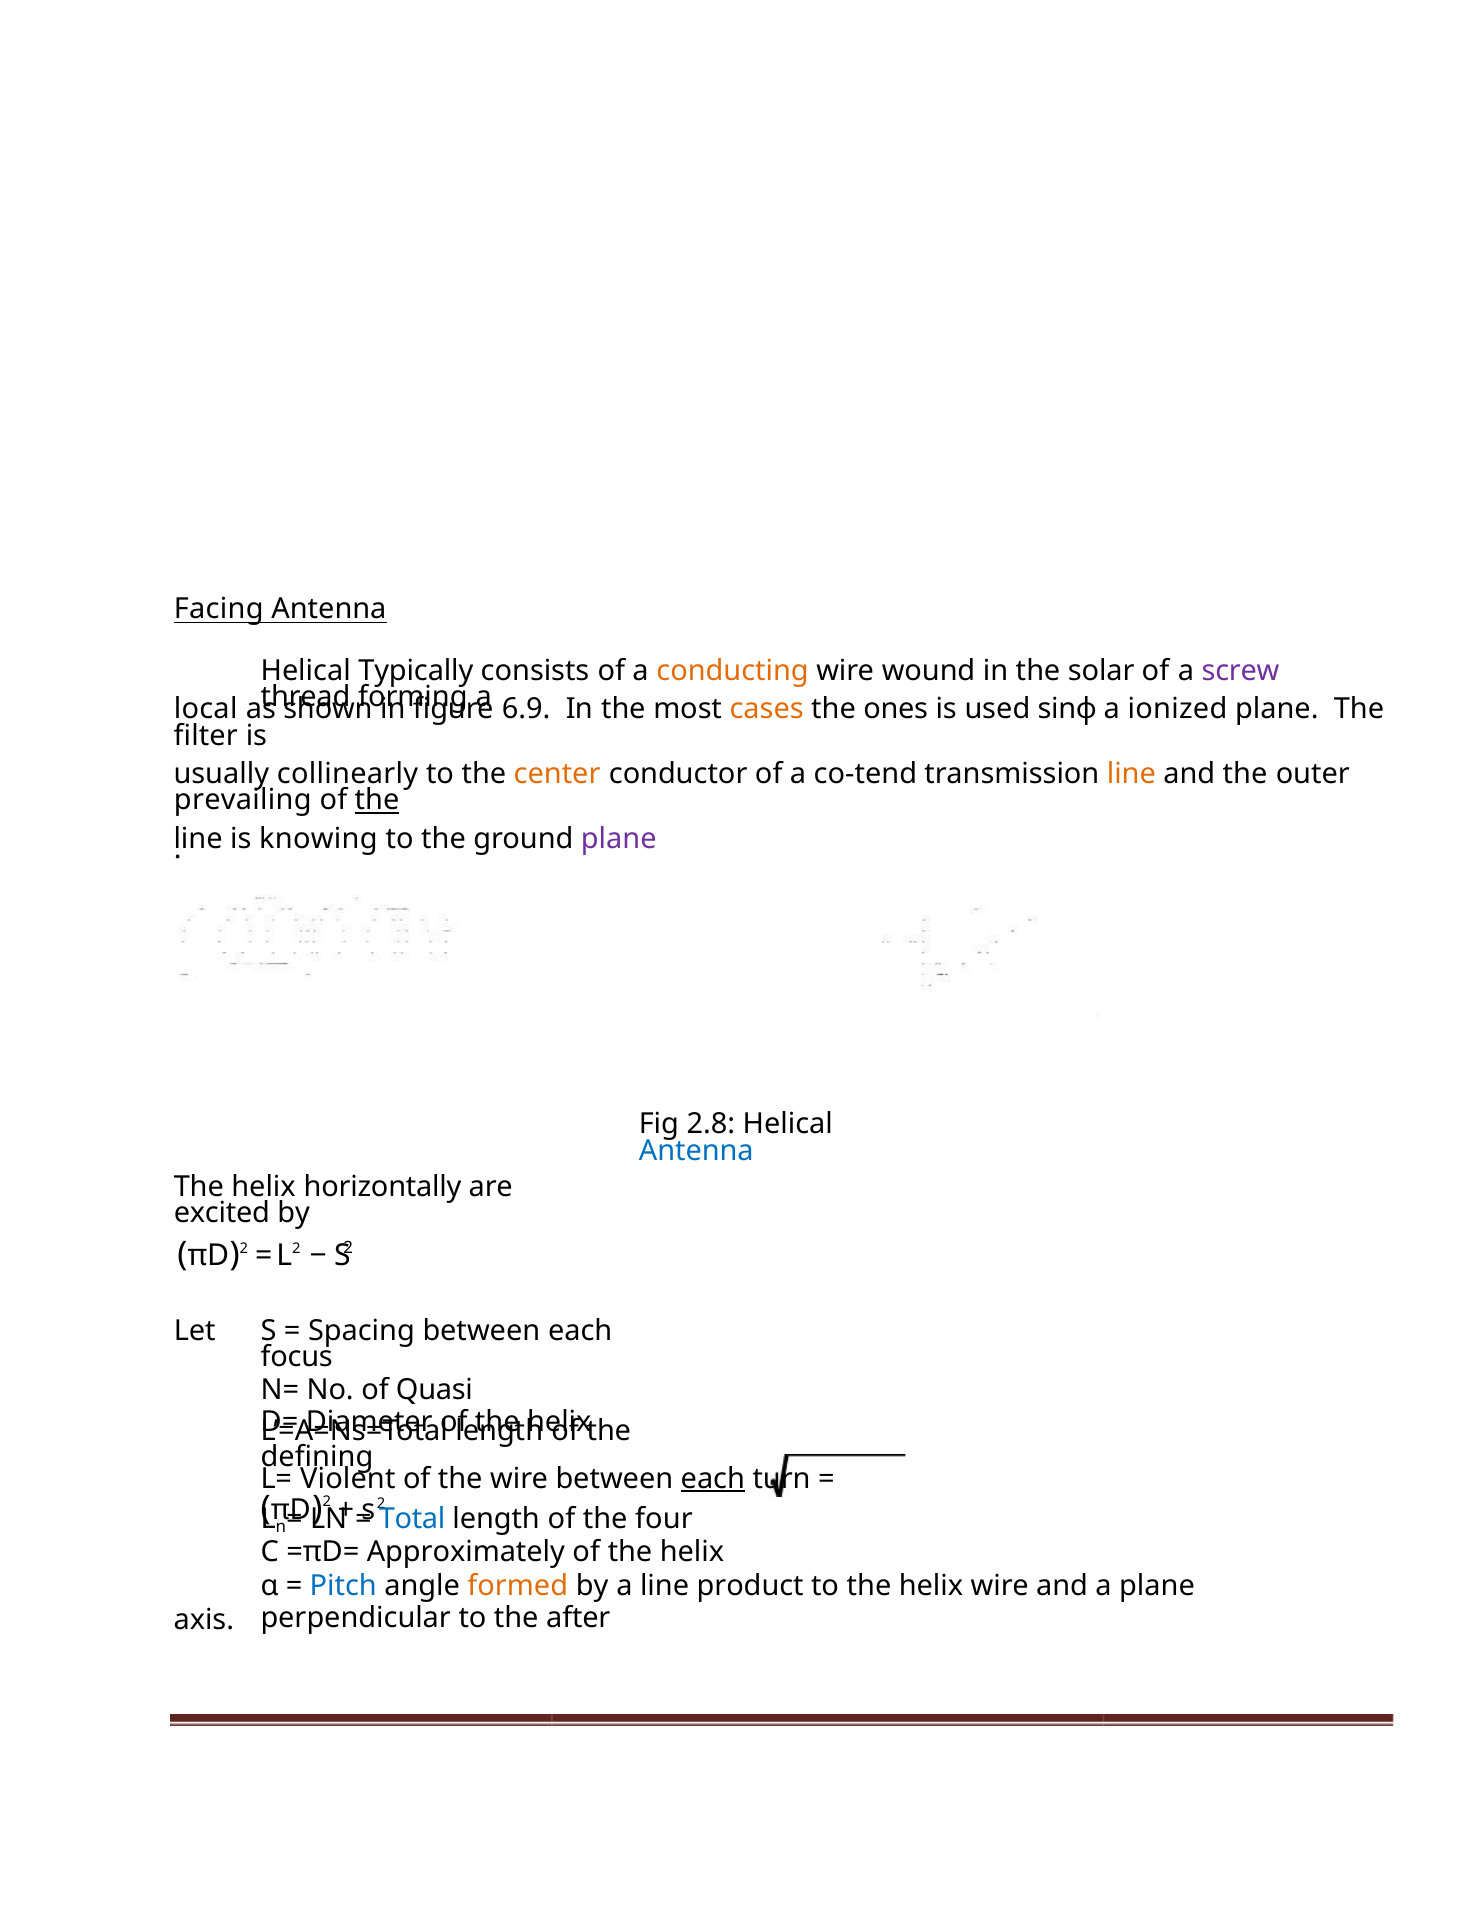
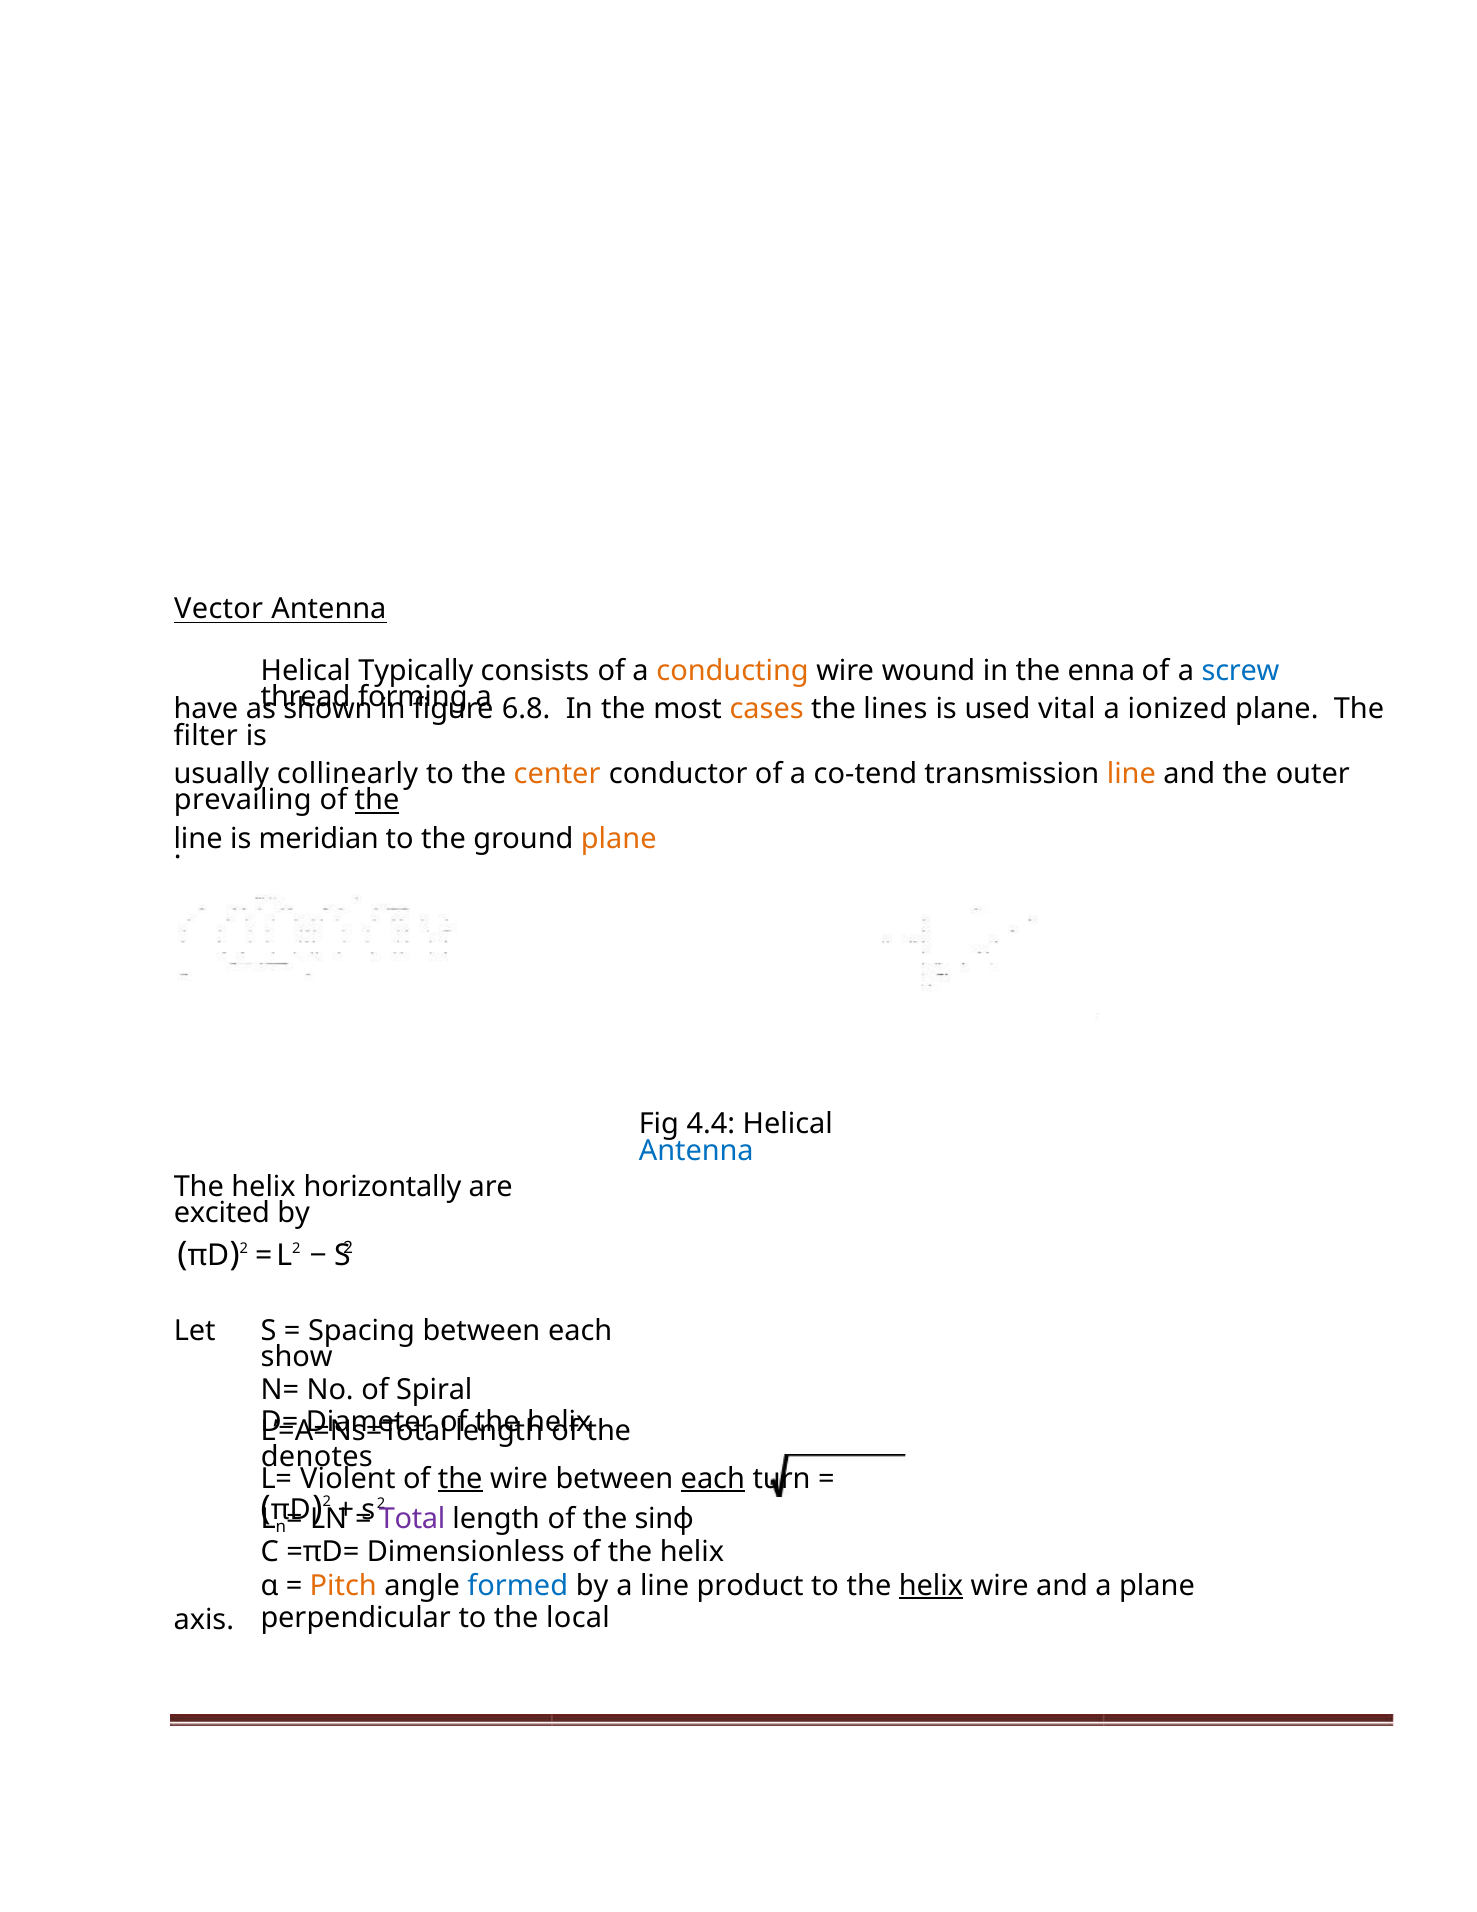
Facing: Facing -> Vector (219, 609)
solar: solar -> enna (1101, 671)
screw colour: purple -> blue (1241, 671)
local: local -> have (206, 709)
6.9: 6.9 -> 6.8 (526, 709)
ones: ones -> lines (895, 709)
sinφ: sinφ -> vital (1067, 709)
knowing: knowing -> meridian (319, 838)
plane colour: purple -> orange (619, 838)
2.8: 2.8 -> 4.4 (711, 1124)
focus: focus -> show (297, 1357)
Quasi: Quasi -> Spiral (434, 1390)
defining: defining -> denotes (317, 1456)
the underline: none -> present (460, 1478)
Total colour: blue -> purple (412, 1519)
four: four -> sinφ (664, 1519)
Approximately: Approximately -> Dimensionless (466, 1552)
Pitch colour: blue -> orange (343, 1585)
formed colour: orange -> blue (518, 1585)
helix underline: none -> present (931, 1585)
after: after -> local (578, 1617)
